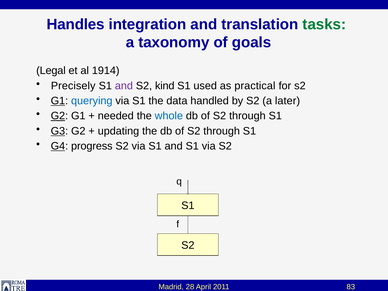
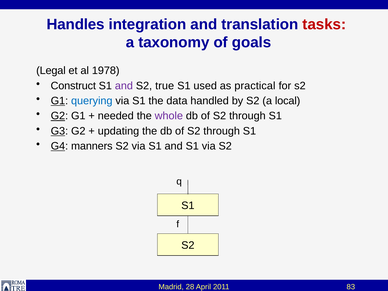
tasks colour: green -> red (324, 24)
1914: 1914 -> 1978 (106, 71)
Precisely: Precisely -> Construct (73, 86)
kind: kind -> true (165, 86)
later: later -> local (288, 101)
whole colour: blue -> purple (169, 116)
progress: progress -> manners (92, 146)
